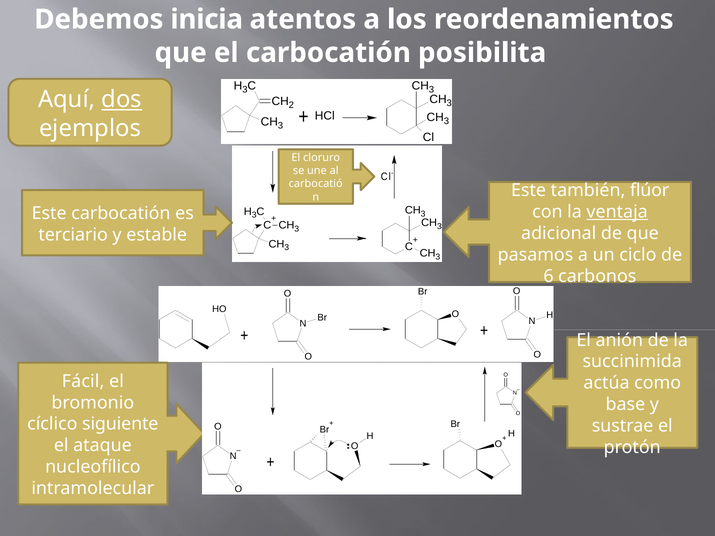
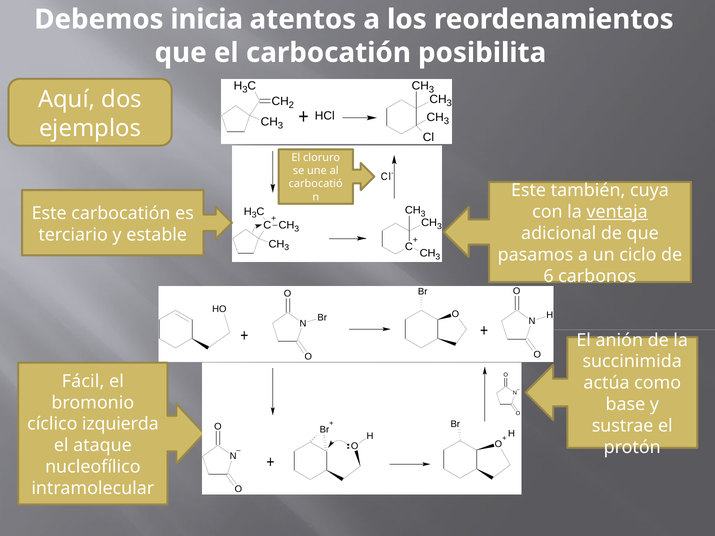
dos underline: present -> none (122, 100)
flúor: flúor -> cuya (649, 190)
siguiente: siguiente -> izquierda (120, 424)
